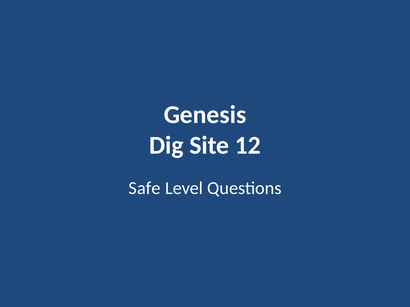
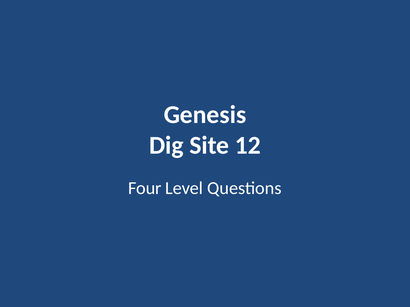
Safe: Safe -> Four (145, 189)
